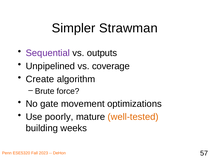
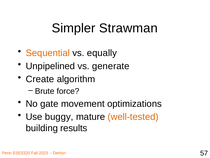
Sequential colour: purple -> orange (48, 53)
outputs: outputs -> equally (102, 53)
coverage: coverage -> generate (111, 66)
poorly: poorly -> buggy (59, 117)
weeks: weeks -> results (74, 128)
